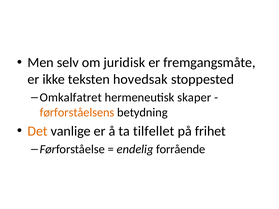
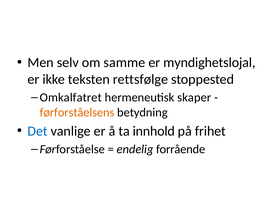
juridisk: juridisk -> samme (124, 63)
fremgangsmåte: fremgangsmåte -> myndighetslojal (209, 63)
hovedsak: hovedsak -> rettsfølge (140, 79)
Det colour: orange -> blue (38, 131)
tilfellet: tilfellet -> innhold (154, 131)
